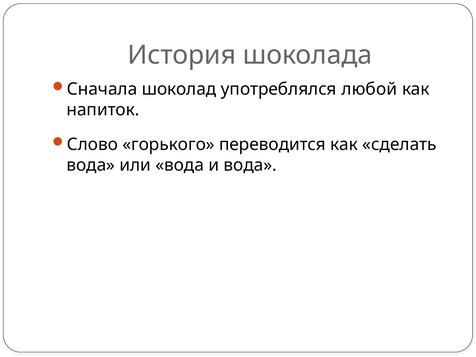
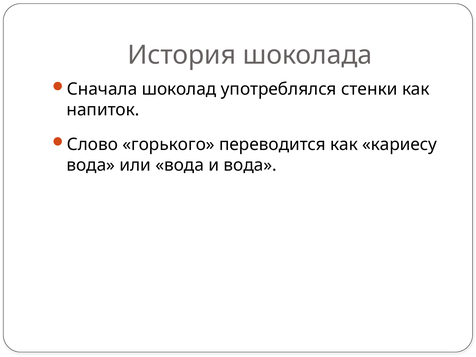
любой: любой -> стенки (369, 89)
сделать: сделать -> кариесу (400, 144)
